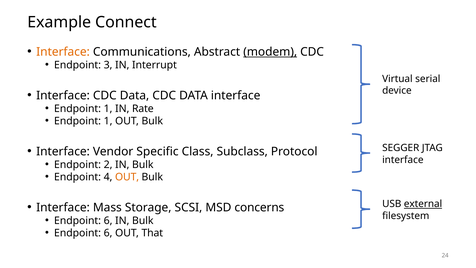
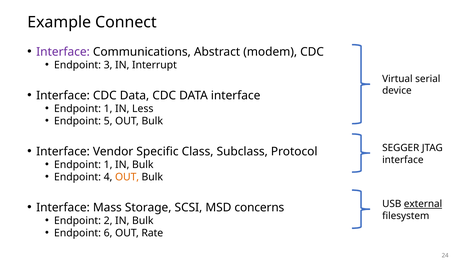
Interface colour: orange -> purple (63, 52)
modem underline: present -> none (270, 52)
Rate: Rate -> Less (143, 108)
1: 1 -> 5 (108, 121)
2: 2 -> 1 (108, 164)
6: 6 -> 2 (108, 220)
That: That -> Rate (152, 233)
